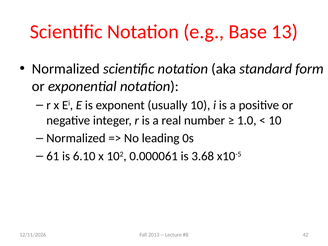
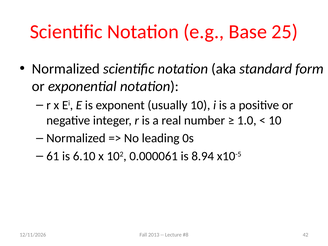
13: 13 -> 25 (285, 32)
3.68: 3.68 -> 8.94 (203, 156)
